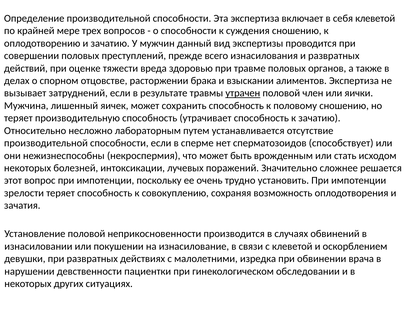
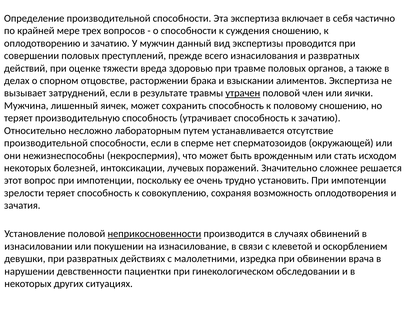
себя клеветой: клеветой -> частично (375, 18)
способствует: способствует -> окружающей (341, 143)
неприкосновенности underline: none -> present (154, 234)
